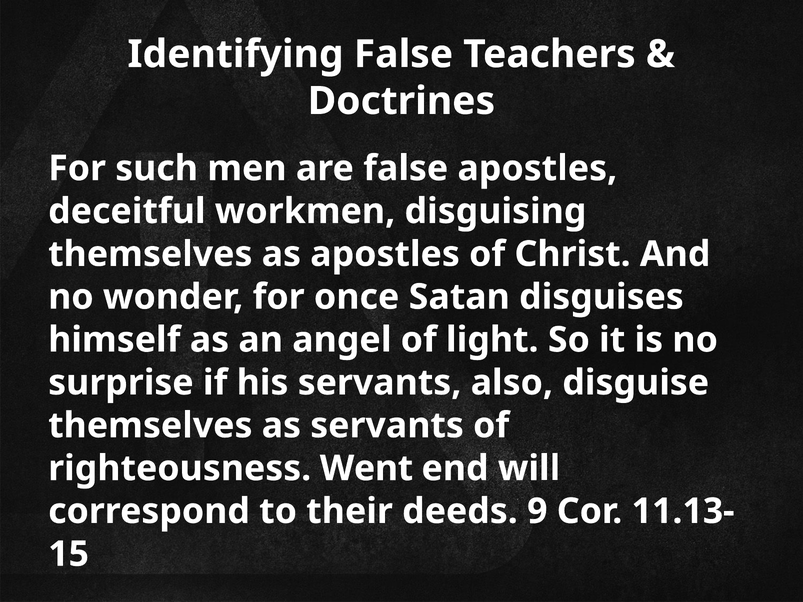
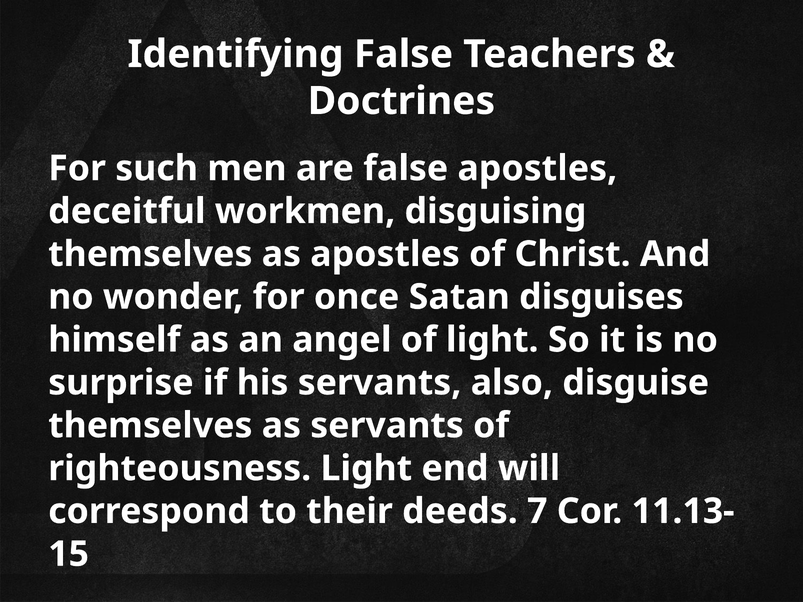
righteousness Went: Went -> Light (366, 469)
9: 9 -> 7 (537, 511)
